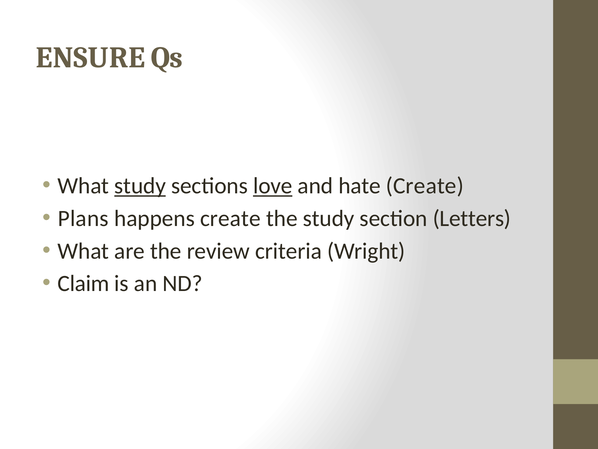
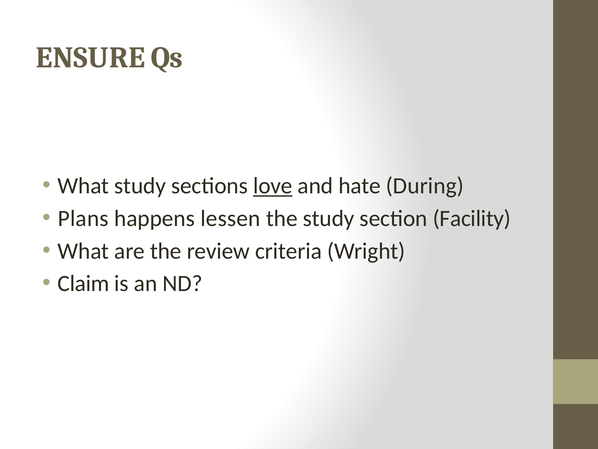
study underline: present -> none (140, 186)
hate Create: Create -> During (425, 186)
happens create: create -> lessen (230, 218)
Letters: Letters -> Facility (472, 218)
